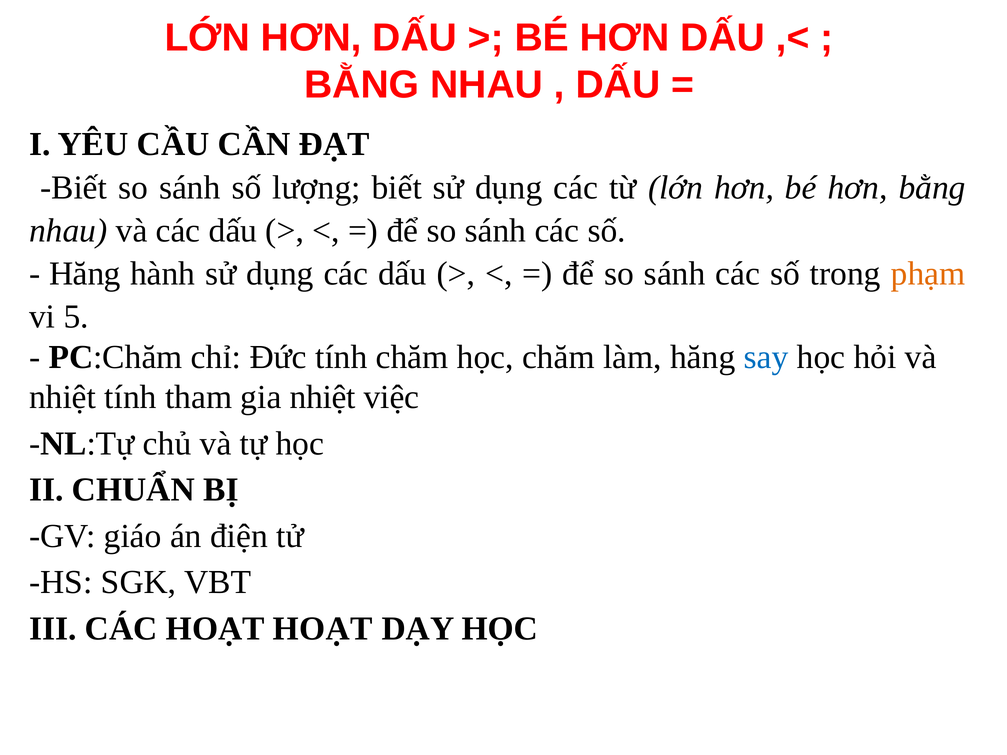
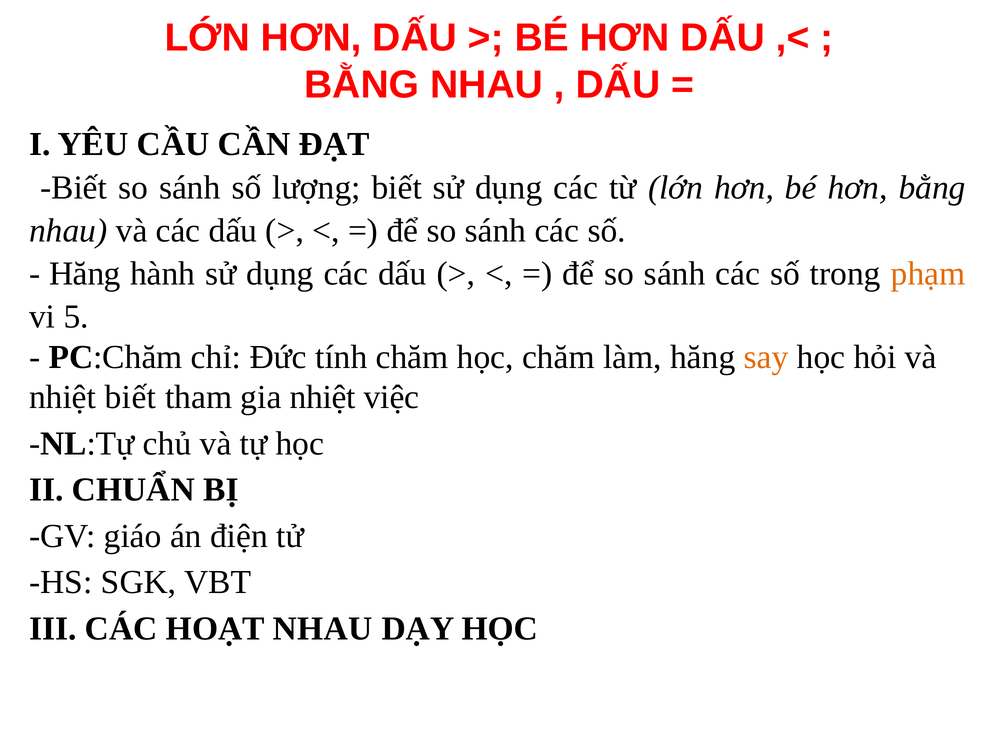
say colour: blue -> orange (766, 357)
nhiệt tính: tính -> biết (130, 397)
HOẠT HOẠT: HOẠT -> NHAU (323, 629)
